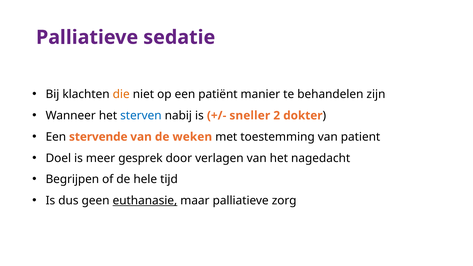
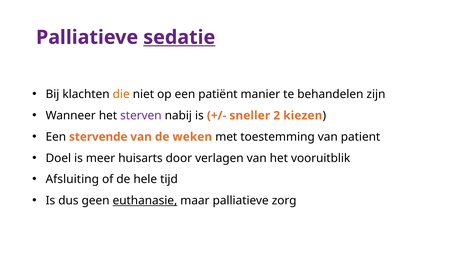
sedatie underline: none -> present (179, 37)
sterven colour: blue -> purple (141, 116)
dokter: dokter -> kiezen (303, 116)
gesprek: gesprek -> huisarts (140, 158)
nagedacht: nagedacht -> vooruitblik (321, 158)
Begrijpen: Begrijpen -> Afsluiting (72, 179)
